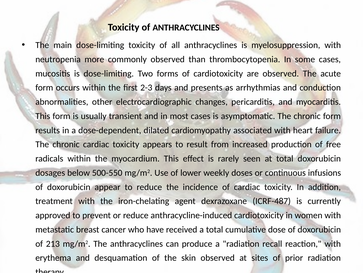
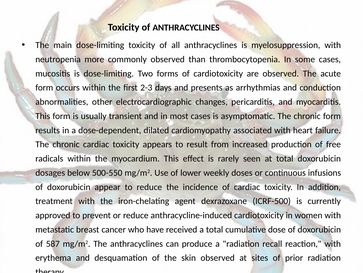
ICRF-487: ICRF-487 -> ICRF-500 (272, 201)
213: 213 -> 587 (53, 243)
